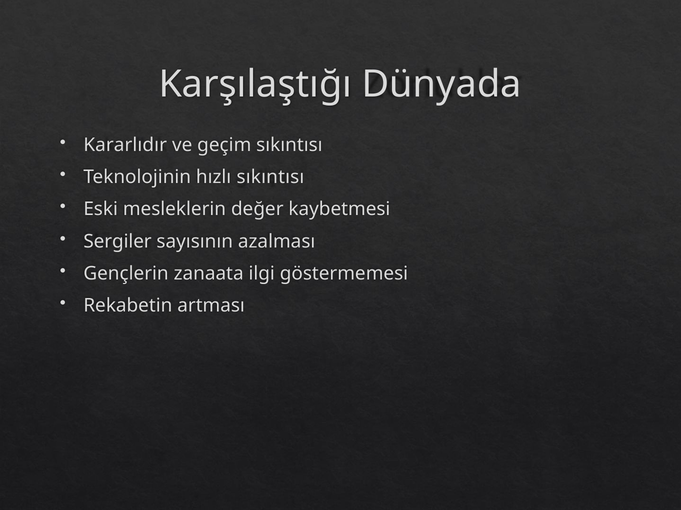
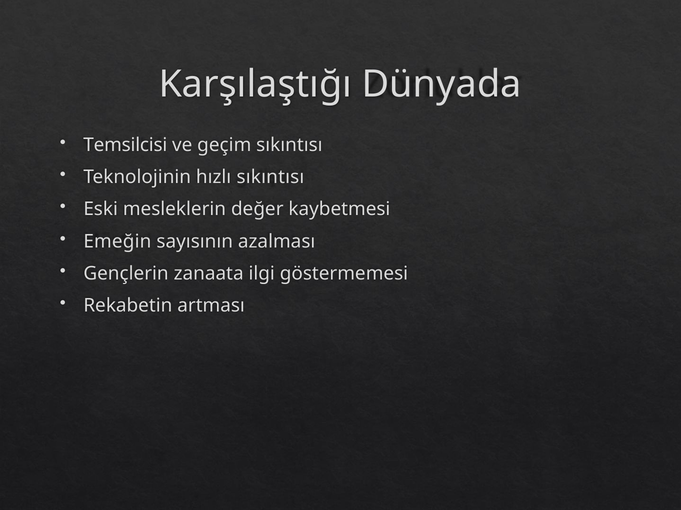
Kararlıdır: Kararlıdır -> Temsilcisi (125, 145)
Sergiler: Sergiler -> Emeğin (117, 242)
